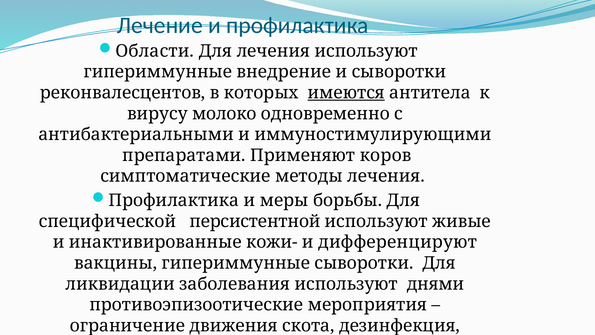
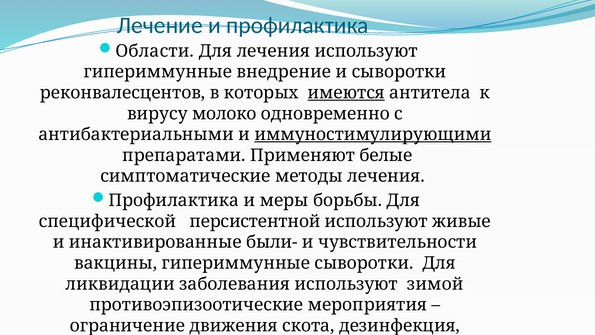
иммуностимулирующими underline: none -> present (373, 134)
коров: коров -> белые (386, 155)
кожи-: кожи- -> были- (272, 242)
дифференцируют: дифференцируют -> чувствительности (398, 242)
днями: днями -> зимой (435, 284)
